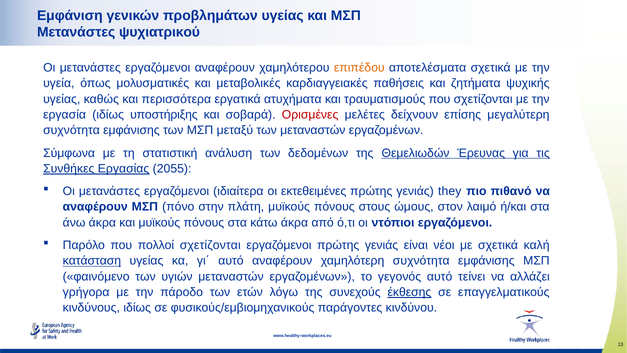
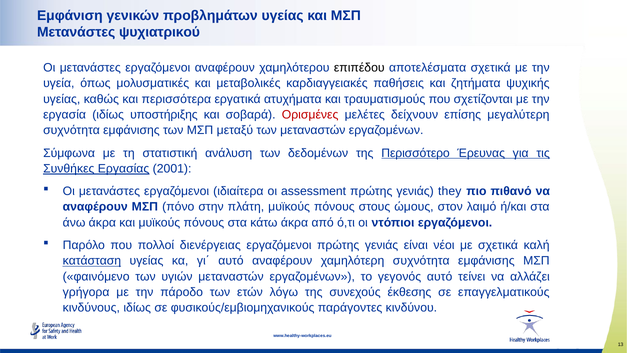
επιπέδου colour: orange -> black (359, 68)
Θεμελιωδών: Θεμελιωδών -> Περισσότερο (416, 153)
2055: 2055 -> 2001 (172, 168)
εκτεθειμένες: εκτεθειμένες -> assessment (314, 191)
πολλοί σχετίζονται: σχετίζονται -> διενέργειας (210, 245)
έκθεσης underline: present -> none (409, 292)
